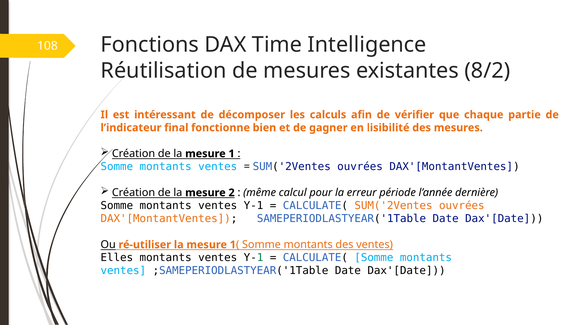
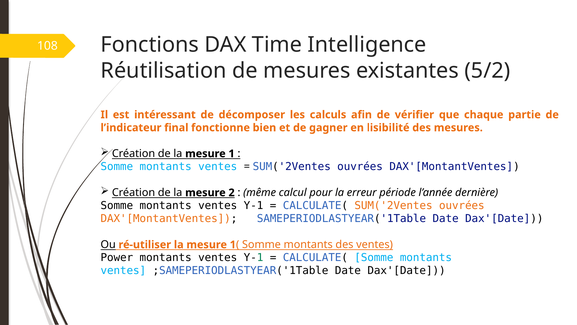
8/2: 8/2 -> 5/2 (487, 71)
Elles: Elles -> Power (117, 257)
